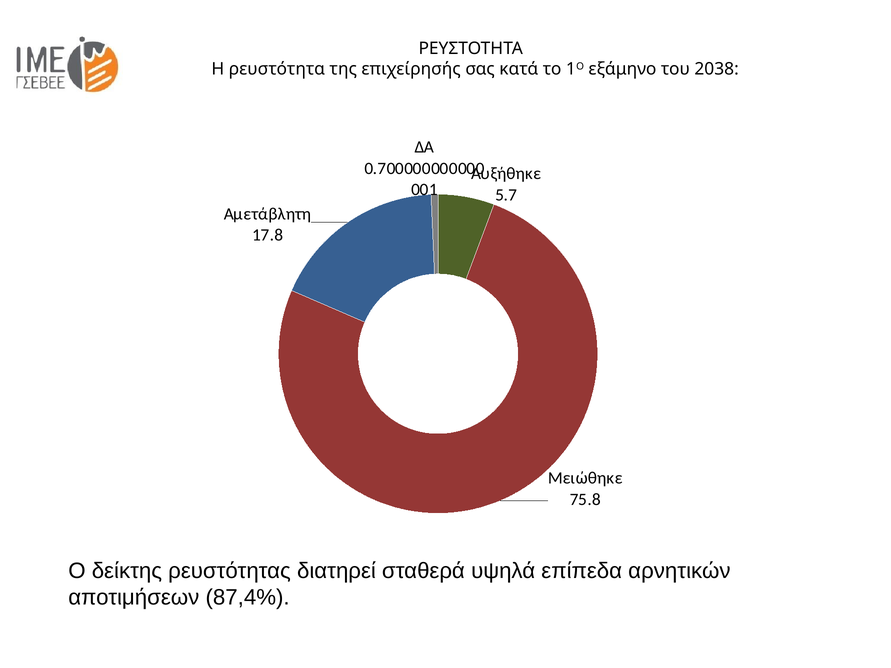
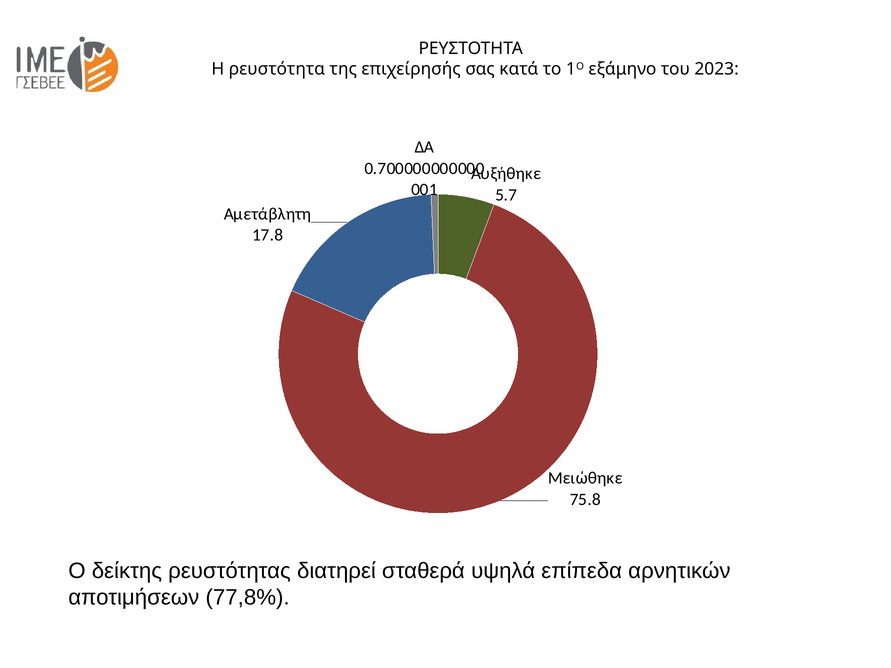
2038: 2038 -> 2023 (717, 69)
87,4%: 87,4% -> 77,8% (248, 598)
